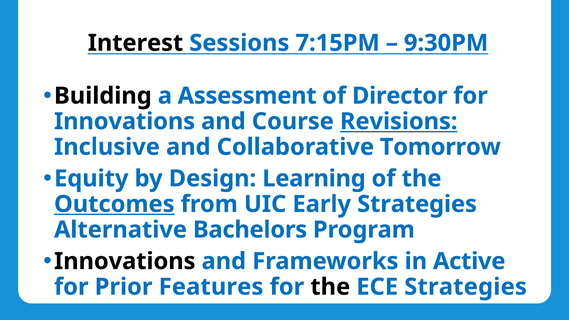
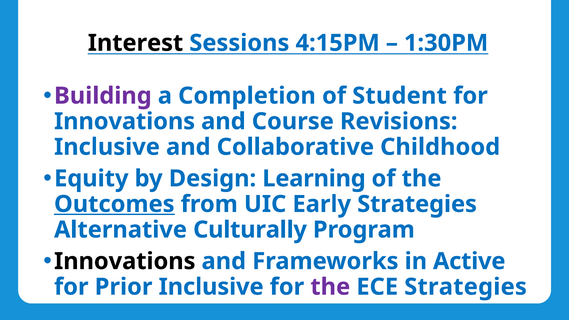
7:15PM: 7:15PM -> 4:15PM (338, 43)
9:30PM: 9:30PM -> 1:30PM (446, 43)
Building colour: black -> purple (103, 96)
Assessment: Assessment -> Completion (247, 96)
Director: Director -> Student (400, 96)
Revisions underline: present -> none (399, 121)
Tomorrow: Tomorrow -> Childhood (440, 147)
Bachelors: Bachelors -> Culturally (250, 230)
Prior Features: Features -> Inclusive (211, 287)
the colour: black -> purple (330, 287)
